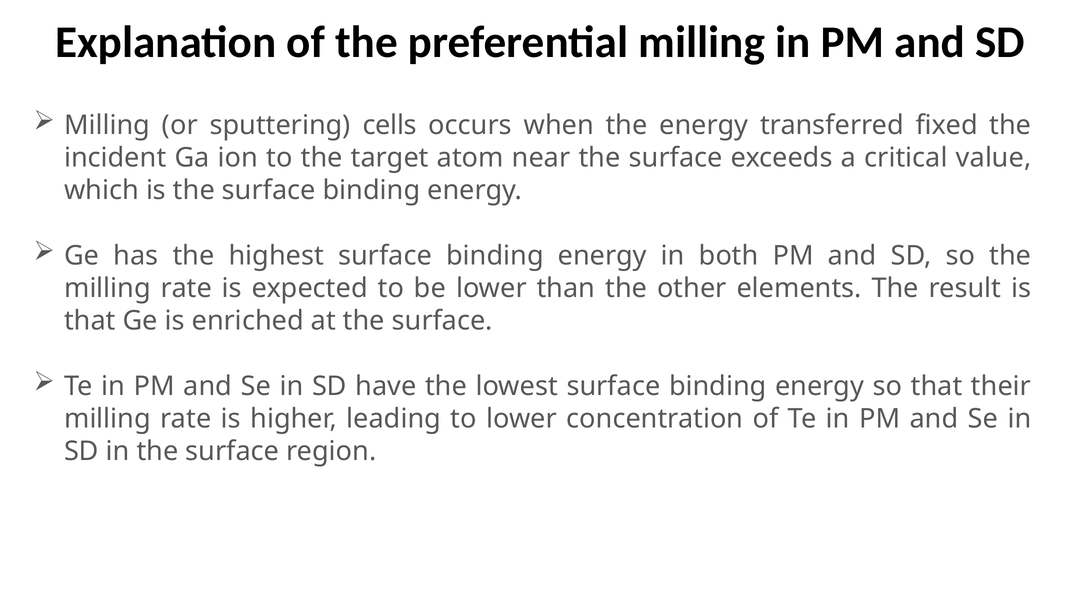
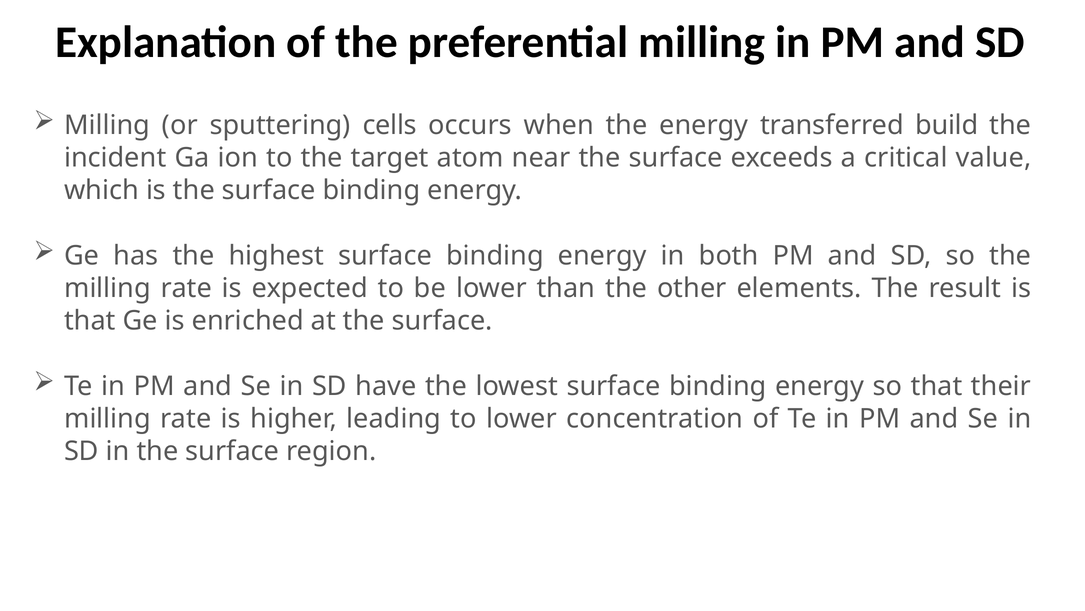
fixed: fixed -> build (947, 125)
